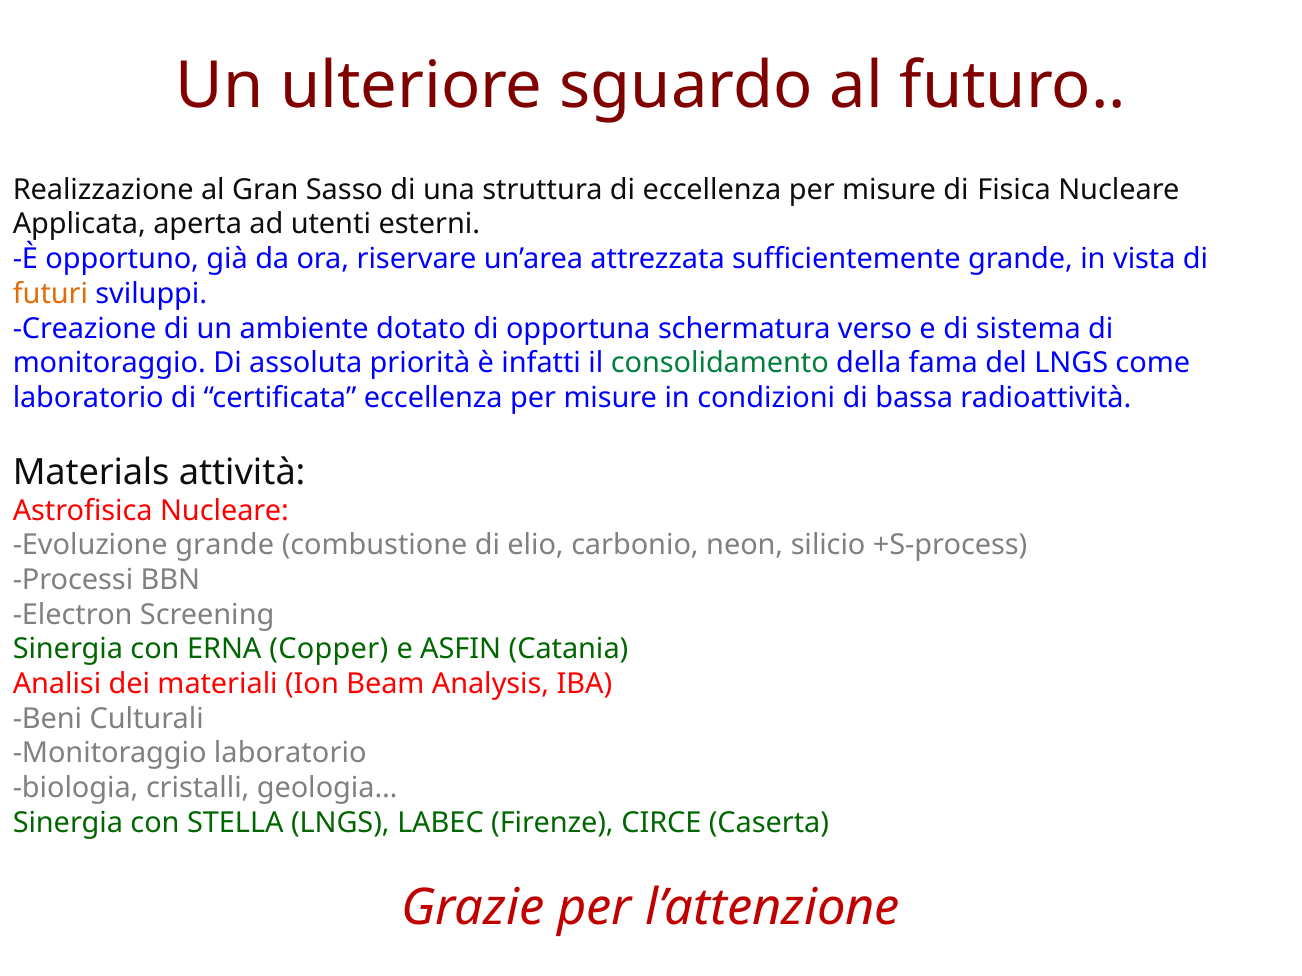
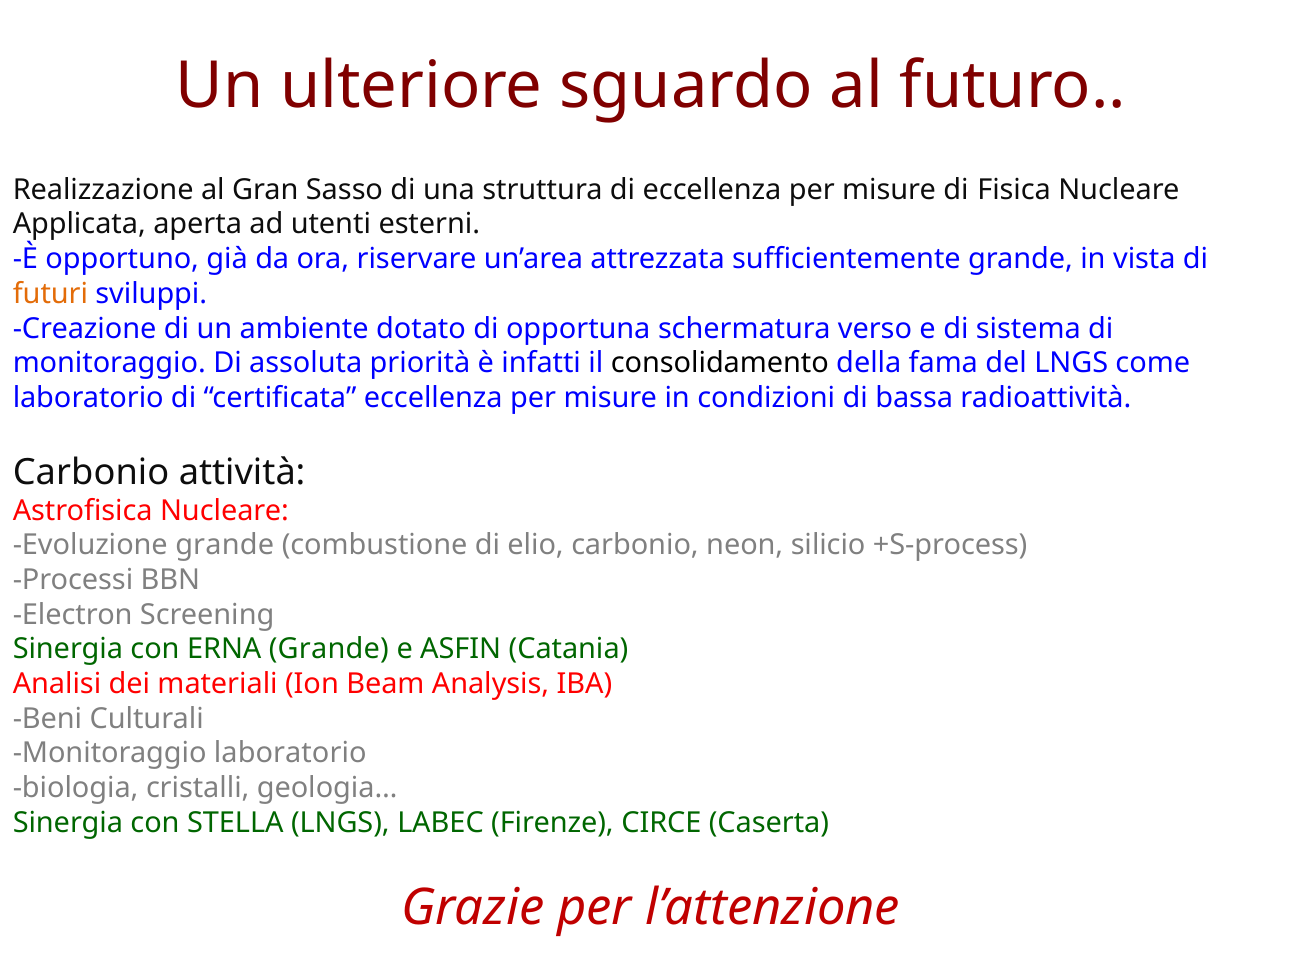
consolidamento colour: green -> black (720, 363)
Materials: Materials -> Carbonio (91, 472)
ERNA Copper: Copper -> Grande (329, 650)
